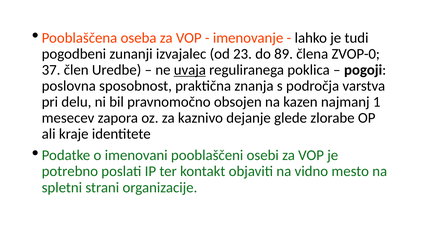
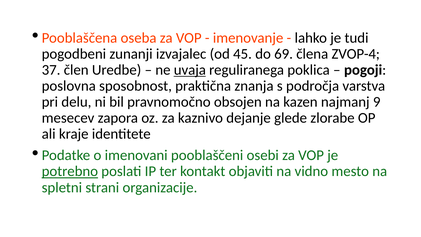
23: 23 -> 45 (243, 54)
89: 89 -> 69 (284, 54)
ZVOP-0: ZVOP-0 -> ZVOP-4 (356, 54)
1: 1 -> 9 (377, 102)
potrebno underline: none -> present (70, 171)
